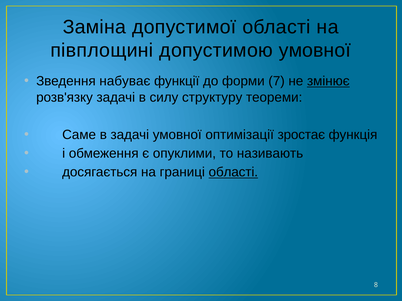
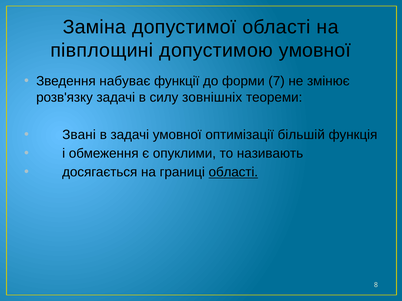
змінює underline: present -> none (328, 81)
структуру: структуру -> зовнішніх (212, 97)
Саме: Саме -> Звані (79, 135)
зростає: зростає -> більшій (301, 135)
